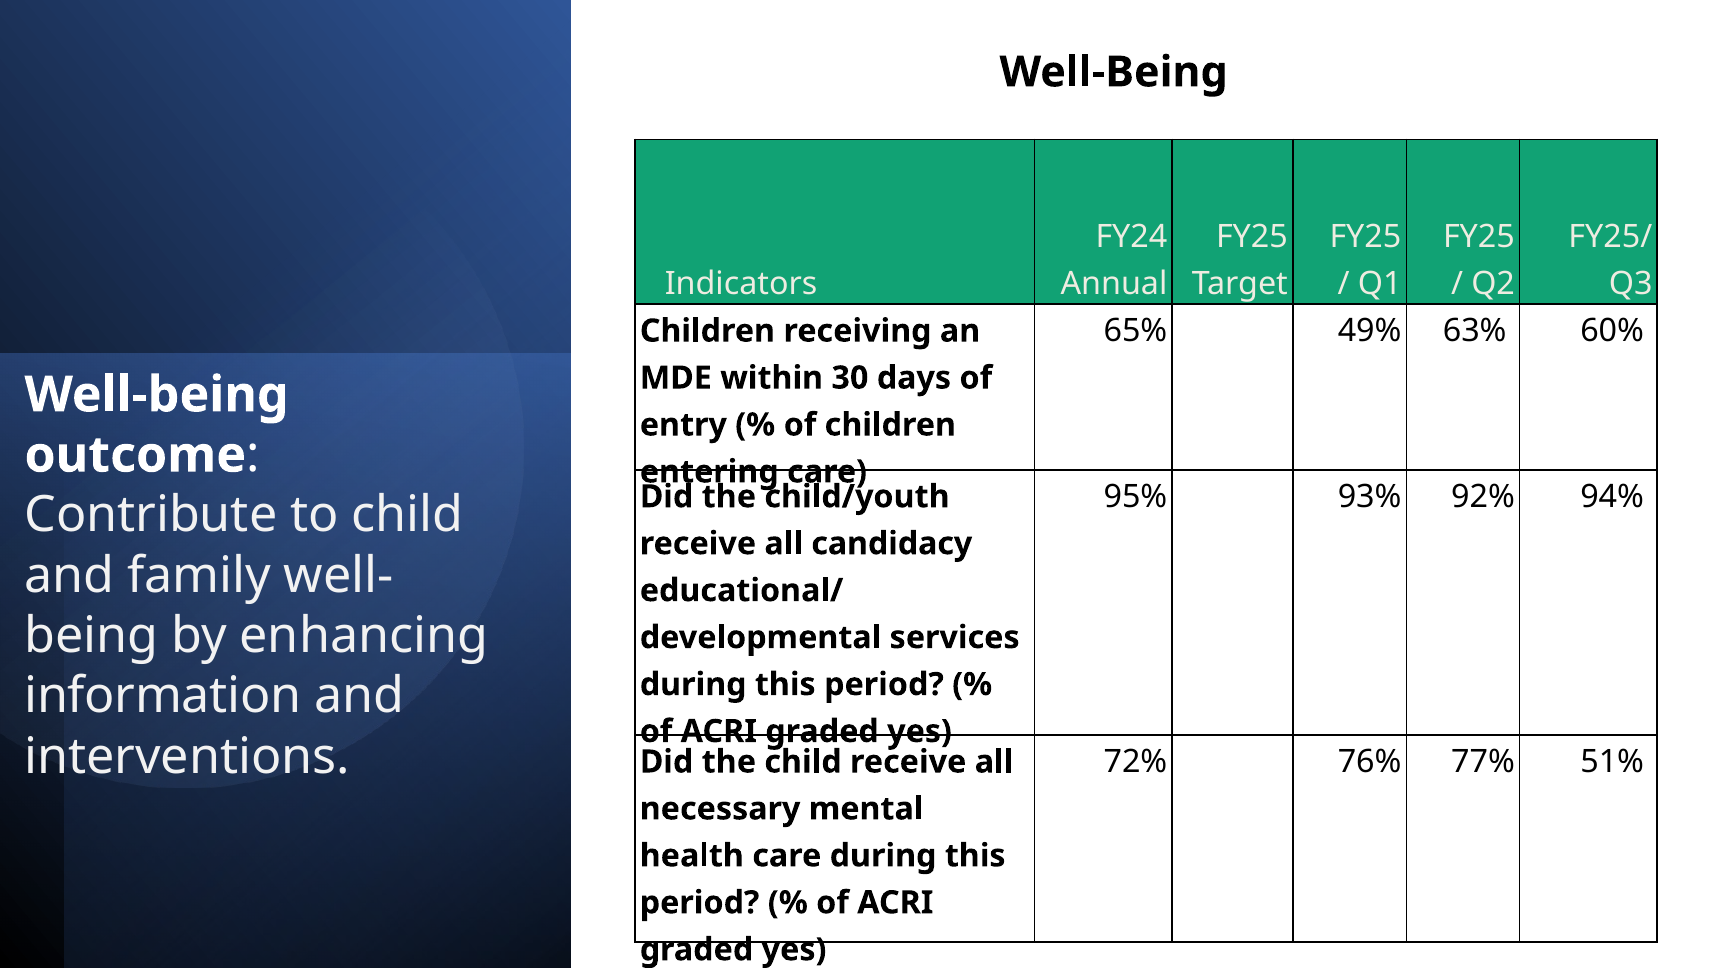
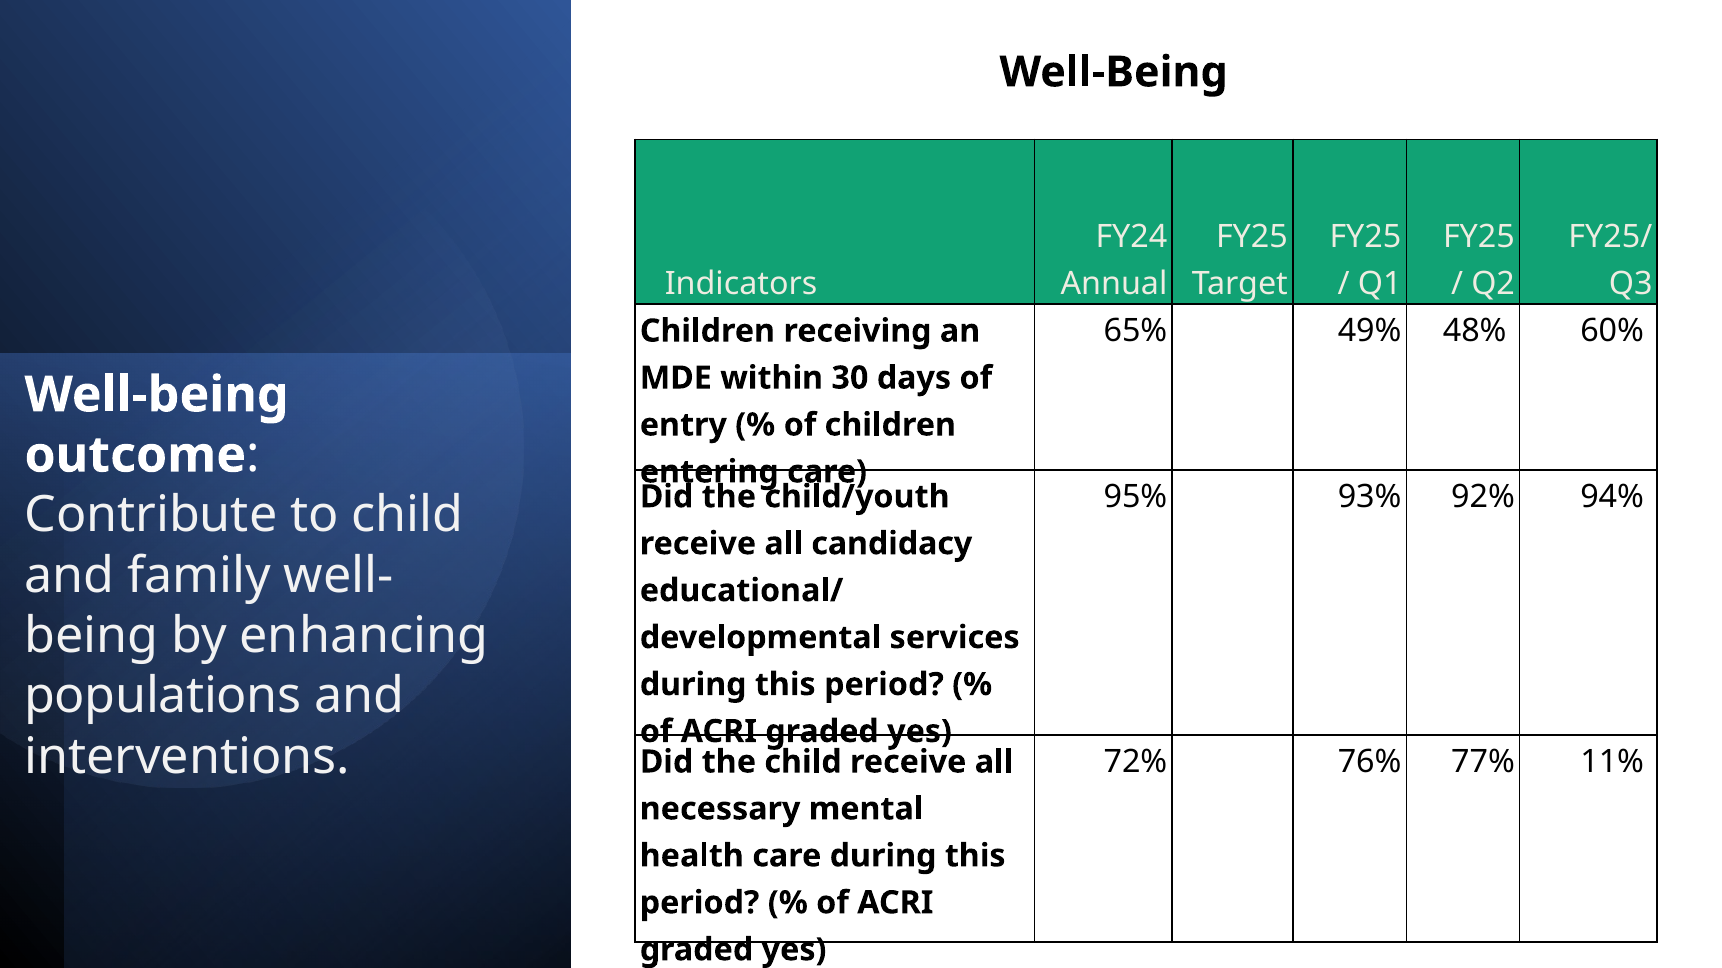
63%: 63% -> 48% (1475, 331)
information: information -> populations (163, 697)
51%: 51% -> 11% (1612, 762)
